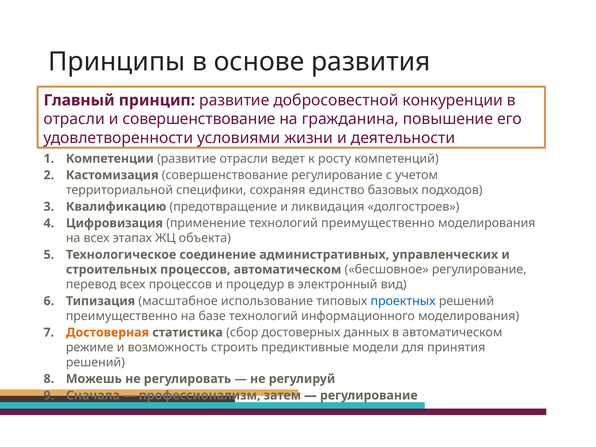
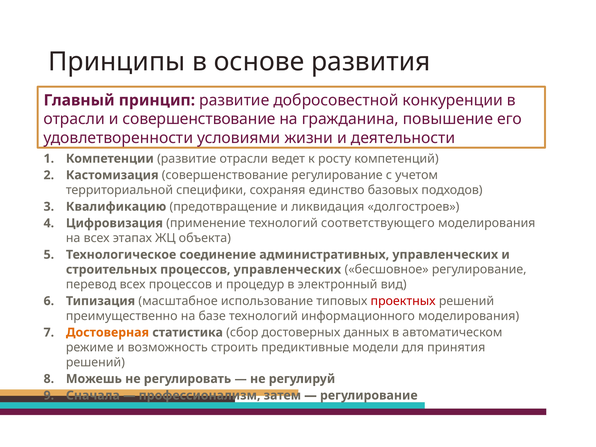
технологий преимущественно: преимущественно -> соответствующего (378, 223)
процессов автоматическом: автоматическом -> управленческих (287, 270)
проектных colour: blue -> red (403, 301)
